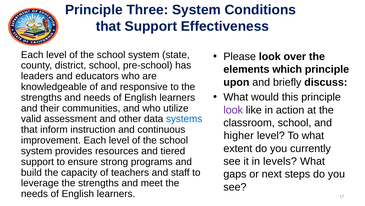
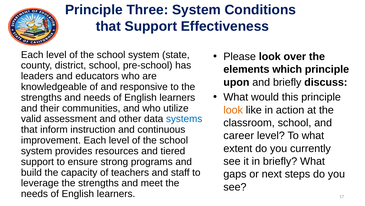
look colour: purple -> orange (233, 110)
higher: higher -> career (239, 135)
in levels: levels -> briefly (280, 161)
